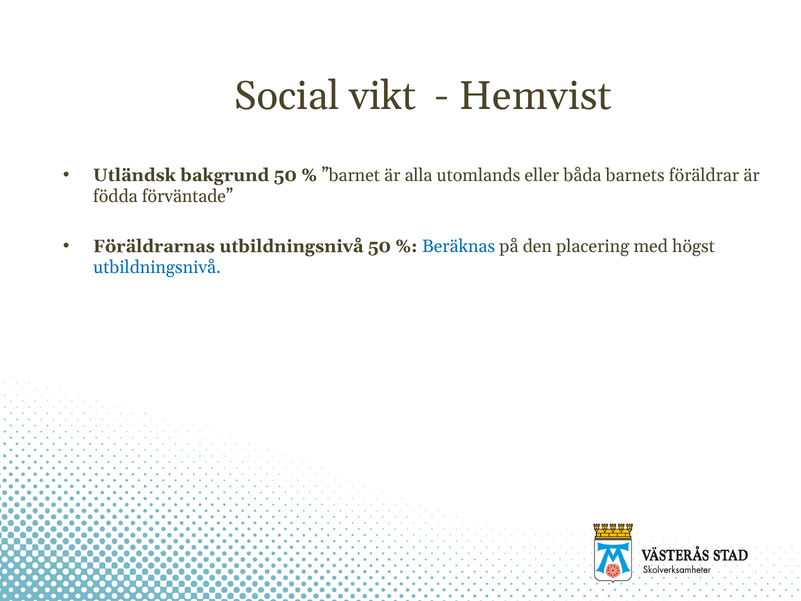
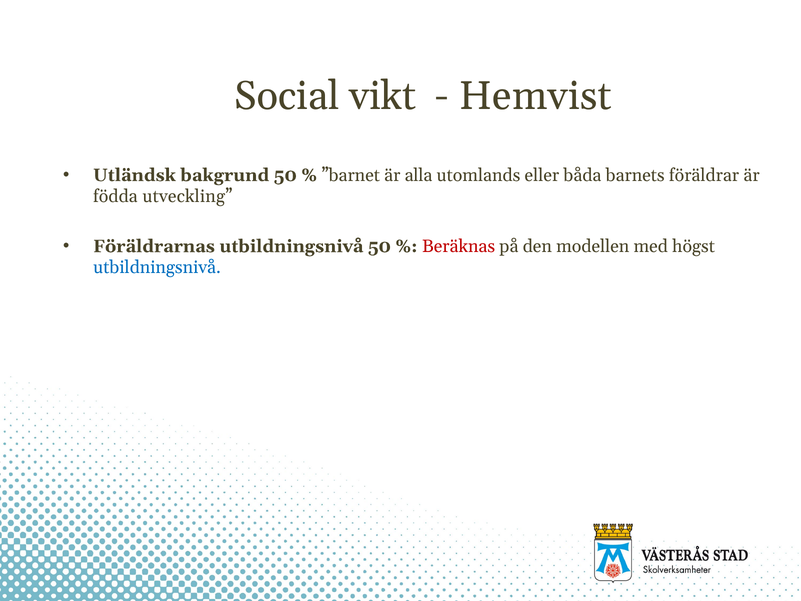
förväntade: förväntade -> utveckling (187, 196)
Beräknas colour: blue -> red (459, 246)
placering: placering -> modellen (593, 246)
